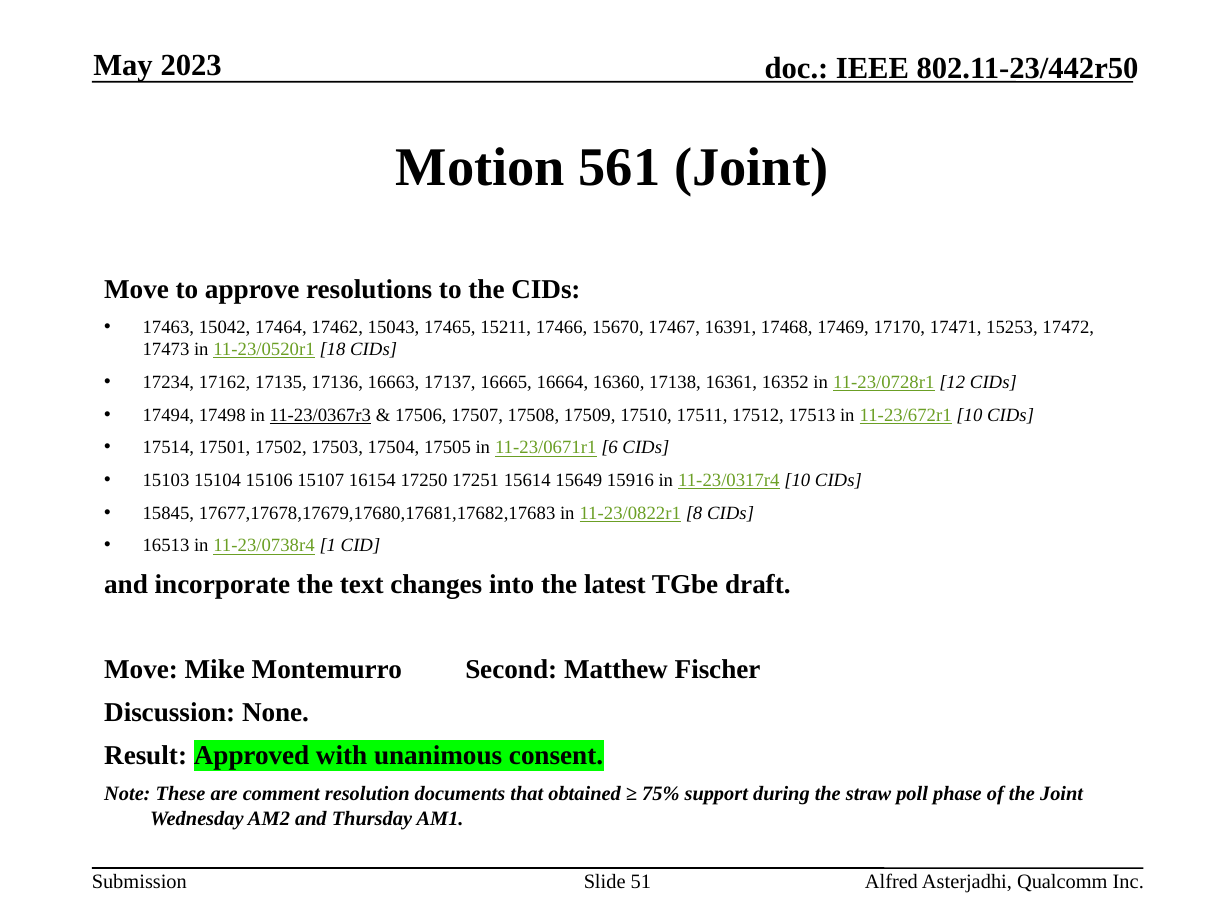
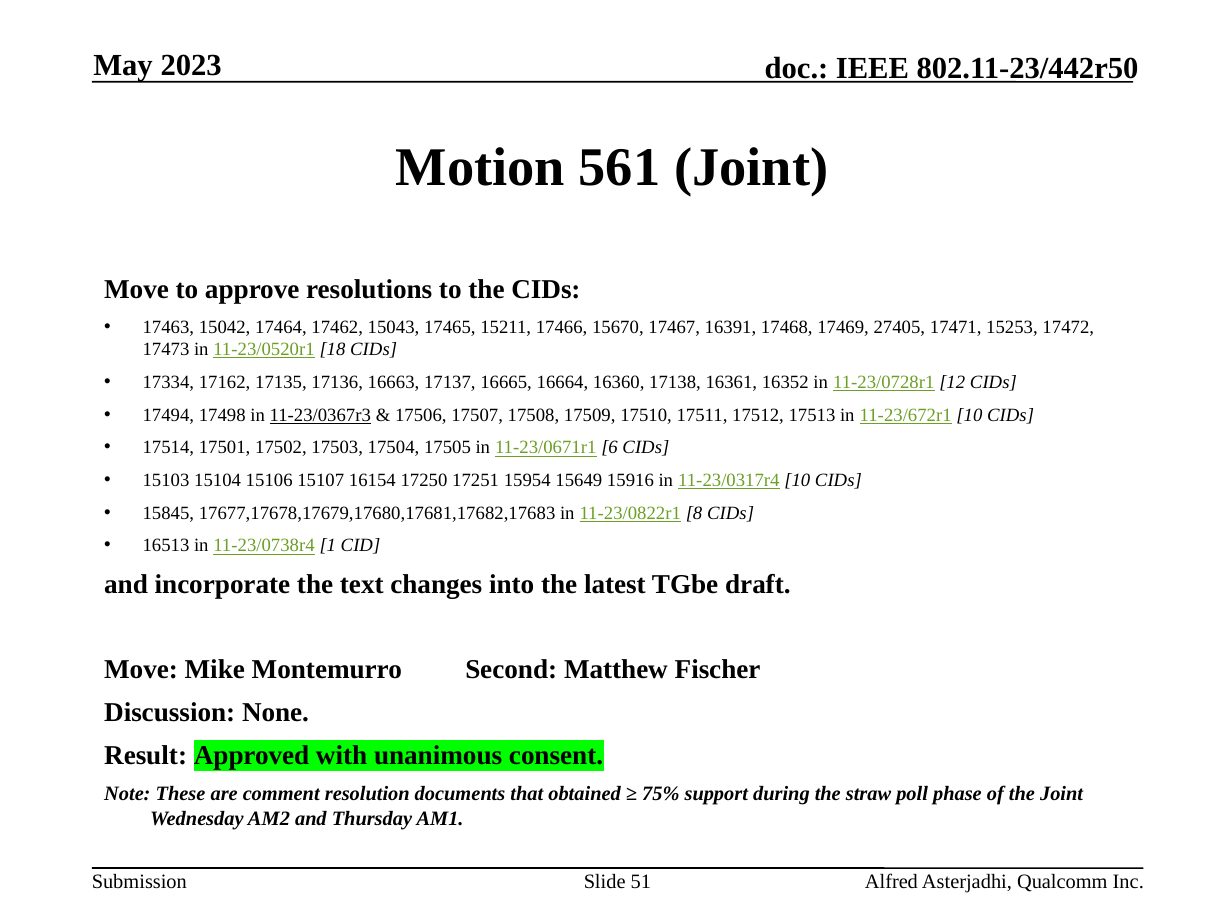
17170: 17170 -> 27405 (899, 327)
17234: 17234 -> 17334 (168, 382)
15614: 15614 -> 15954 (527, 480)
